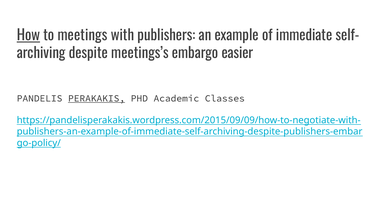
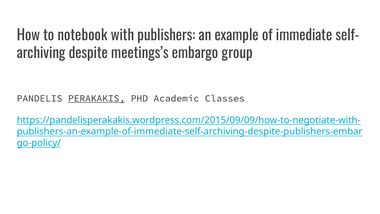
How underline: present -> none (28, 36)
meetings: meetings -> notebook (82, 36)
easier: easier -> group (237, 53)
